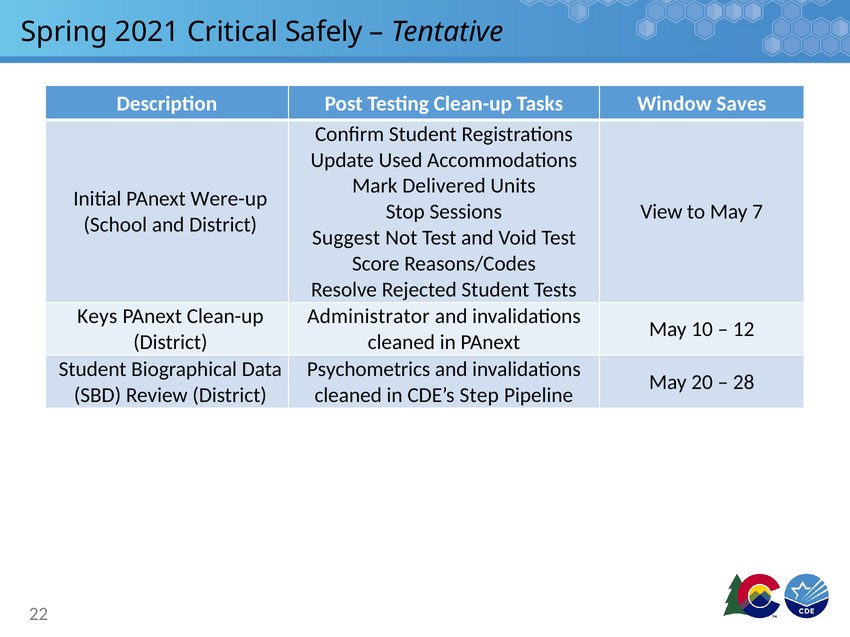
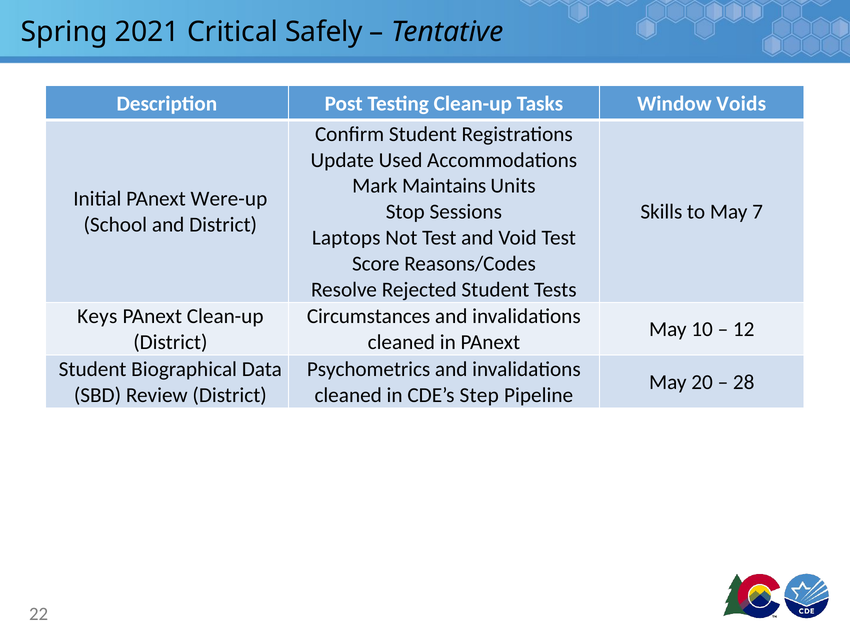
Saves: Saves -> Voids (741, 104)
Delivered: Delivered -> Maintains (444, 186)
View: View -> Skills (661, 212)
Suggest: Suggest -> Laptops (346, 238)
Administrator: Administrator -> Circumstances (369, 317)
